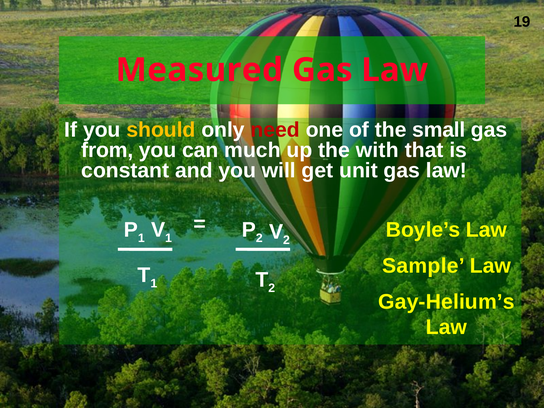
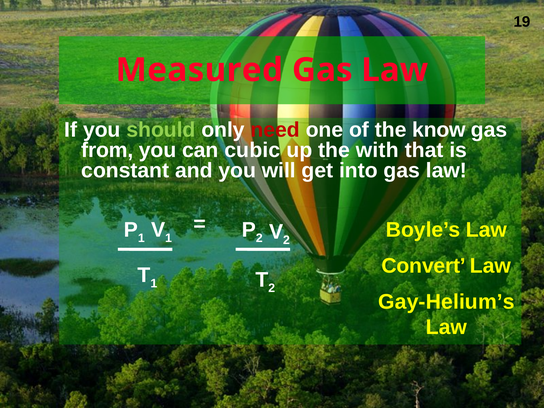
should colour: yellow -> light green (161, 130)
small: small -> know (439, 130)
much: much -> cubic (252, 150)
unit: unit -> into (358, 170)
Sample: Sample -> Convert (424, 266)
